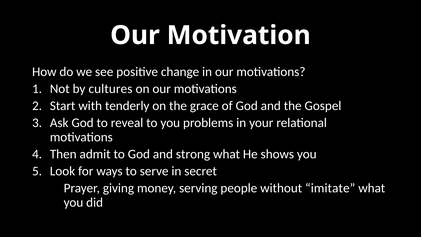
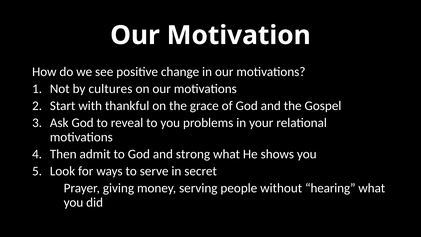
tenderly: tenderly -> thankful (127, 106)
imitate: imitate -> hearing (330, 188)
